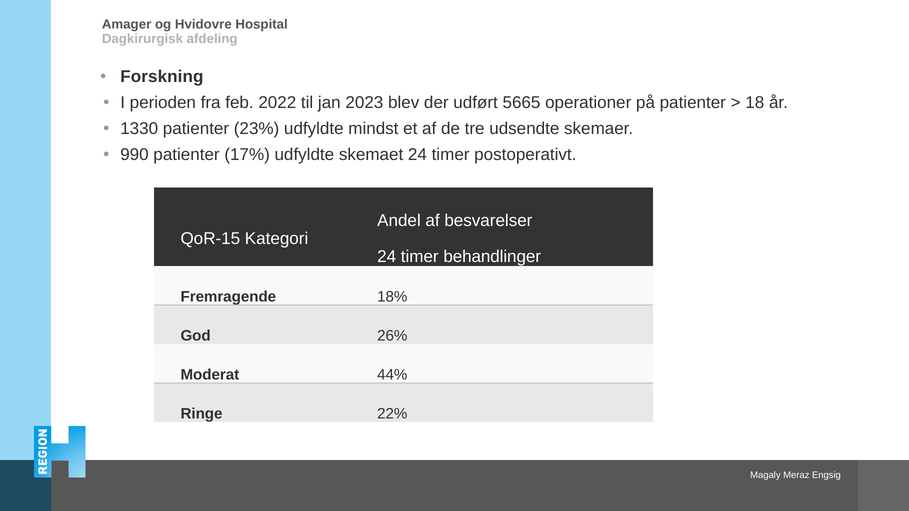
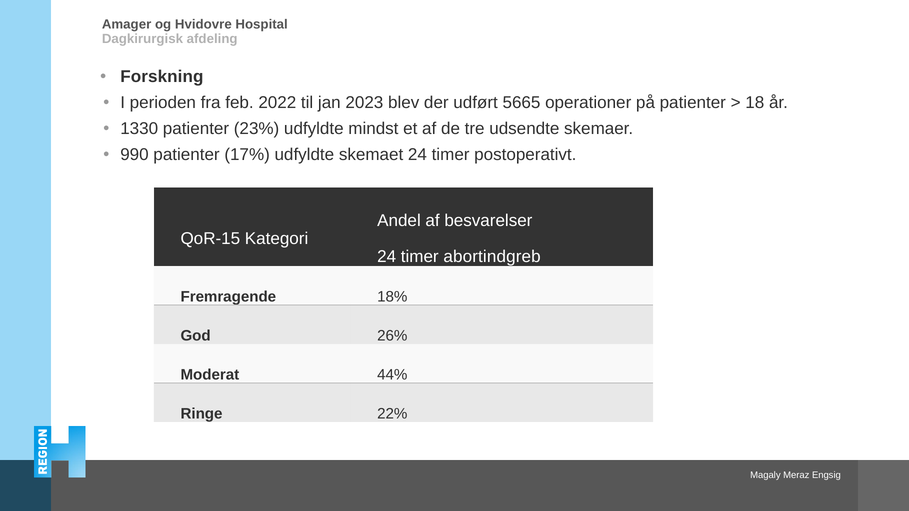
behandlinger: behandlinger -> abortindgreb (492, 257)
